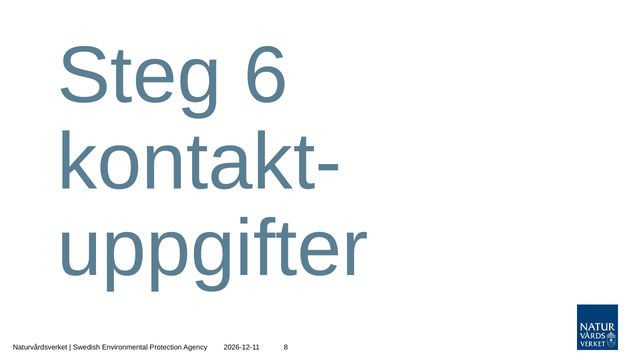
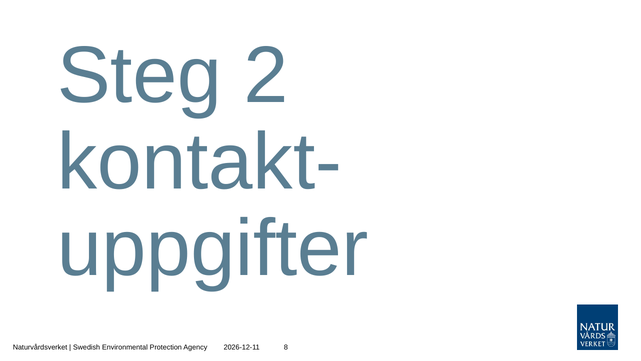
6: 6 -> 2 (266, 76)
